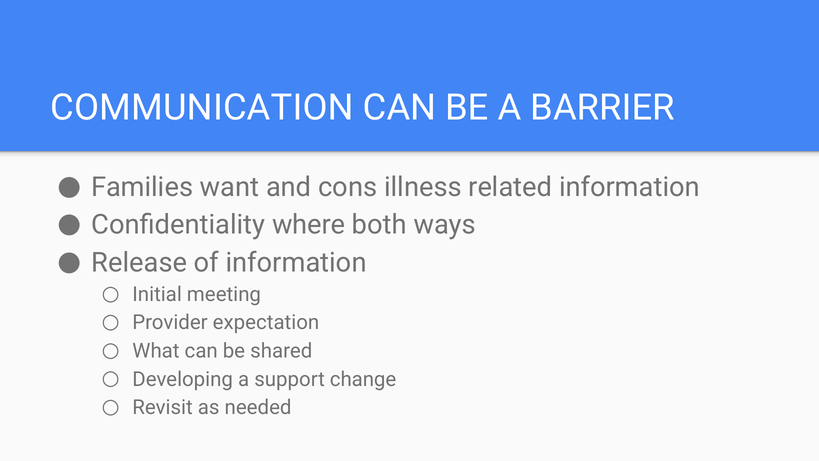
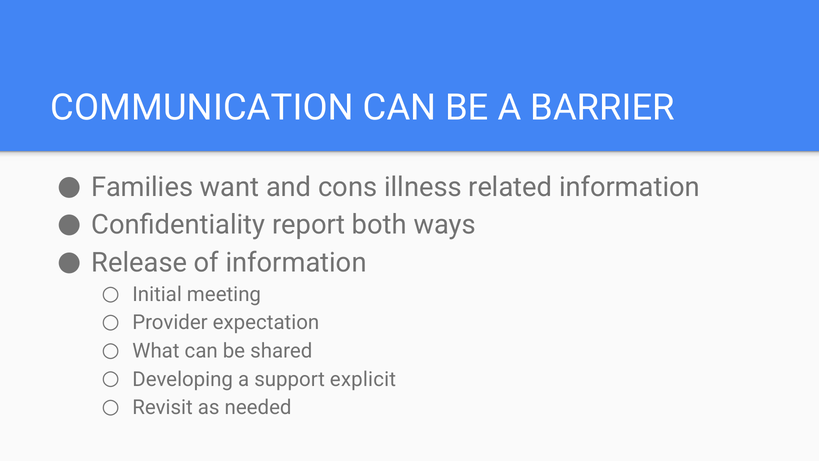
where: where -> report (309, 225)
change: change -> explicit (363, 379)
